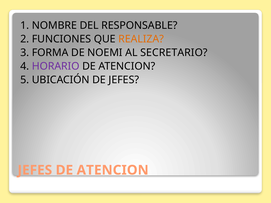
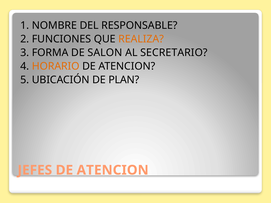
NOEMI: NOEMI -> SALON (105, 53)
HORARIO colour: purple -> orange (56, 66)
DE JEFES: JEFES -> PLAN (124, 80)
